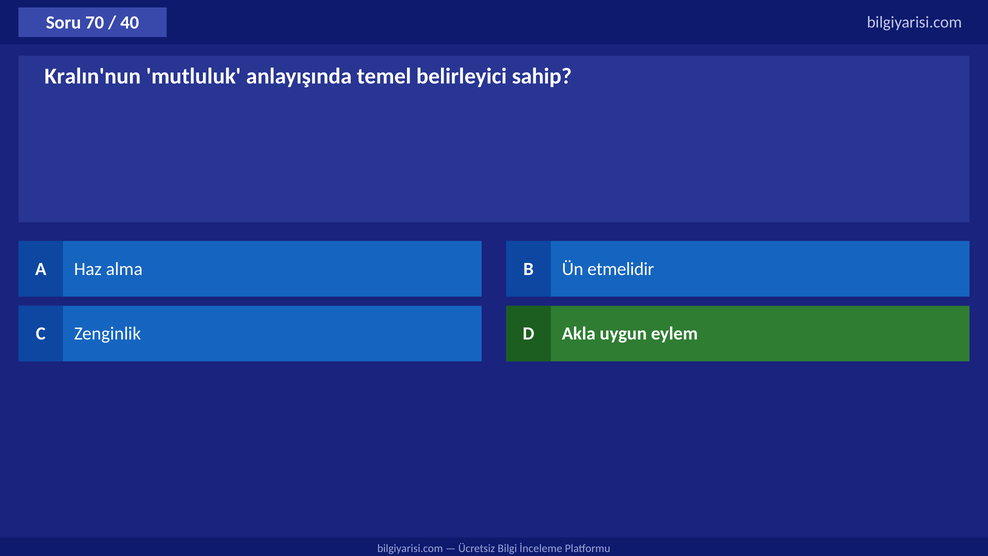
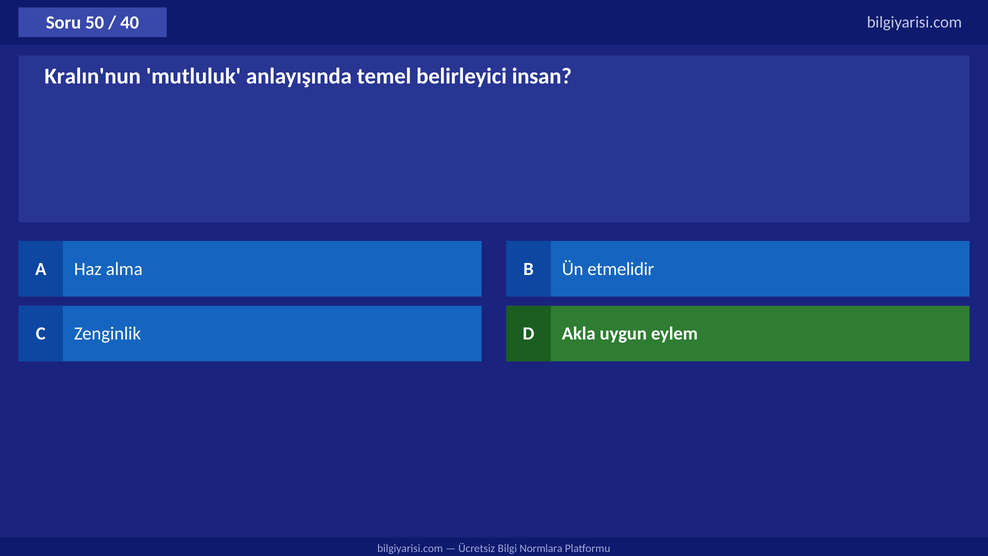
70: 70 -> 50 (95, 23)
sahip: sahip -> insan (542, 76)
İnceleme: İnceleme -> Normlara (541, 548)
